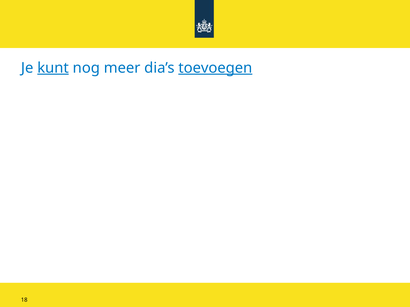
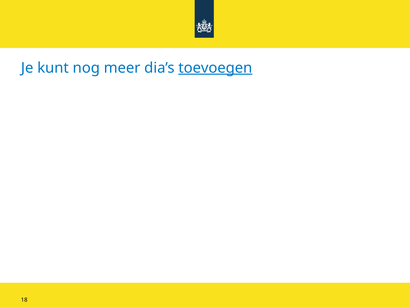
kunt underline: present -> none (53, 68)
